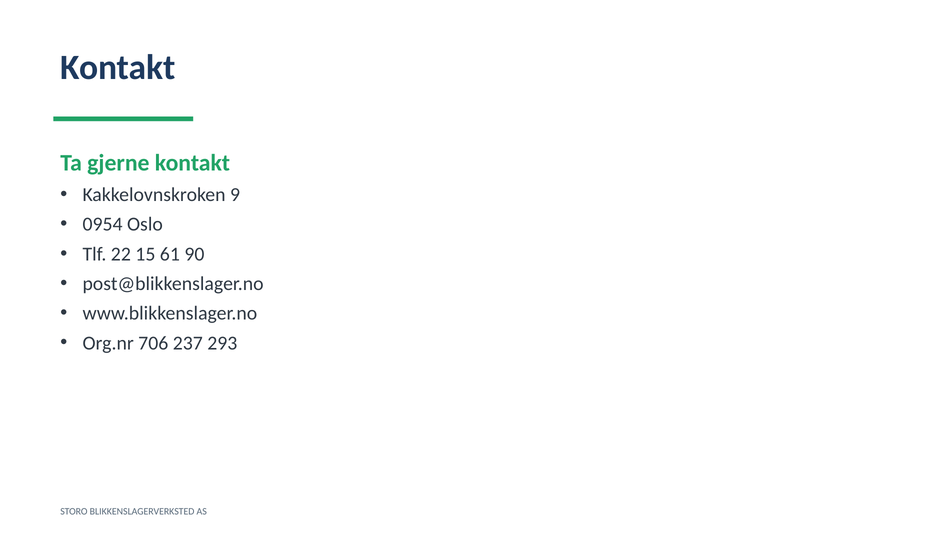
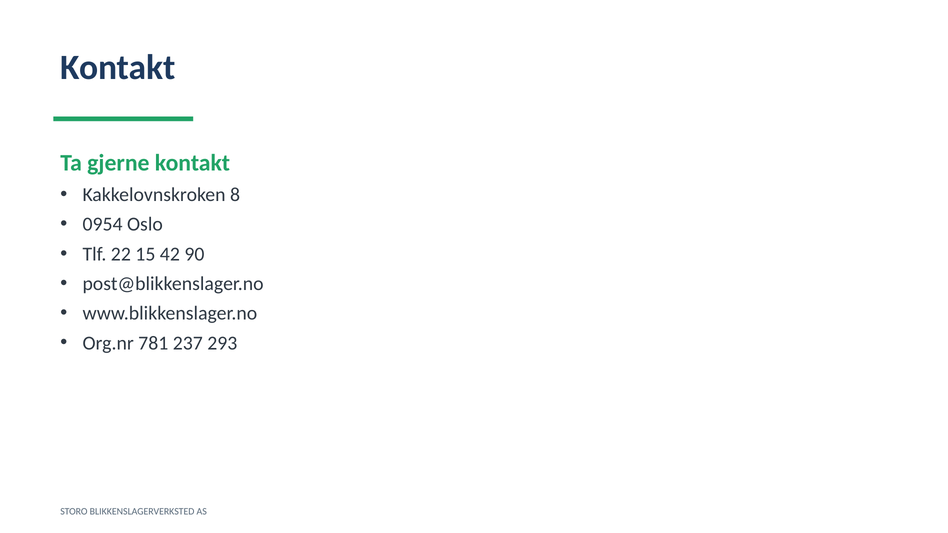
9: 9 -> 8 (235, 195)
61: 61 -> 42 (170, 254)
706: 706 -> 781 (153, 343)
